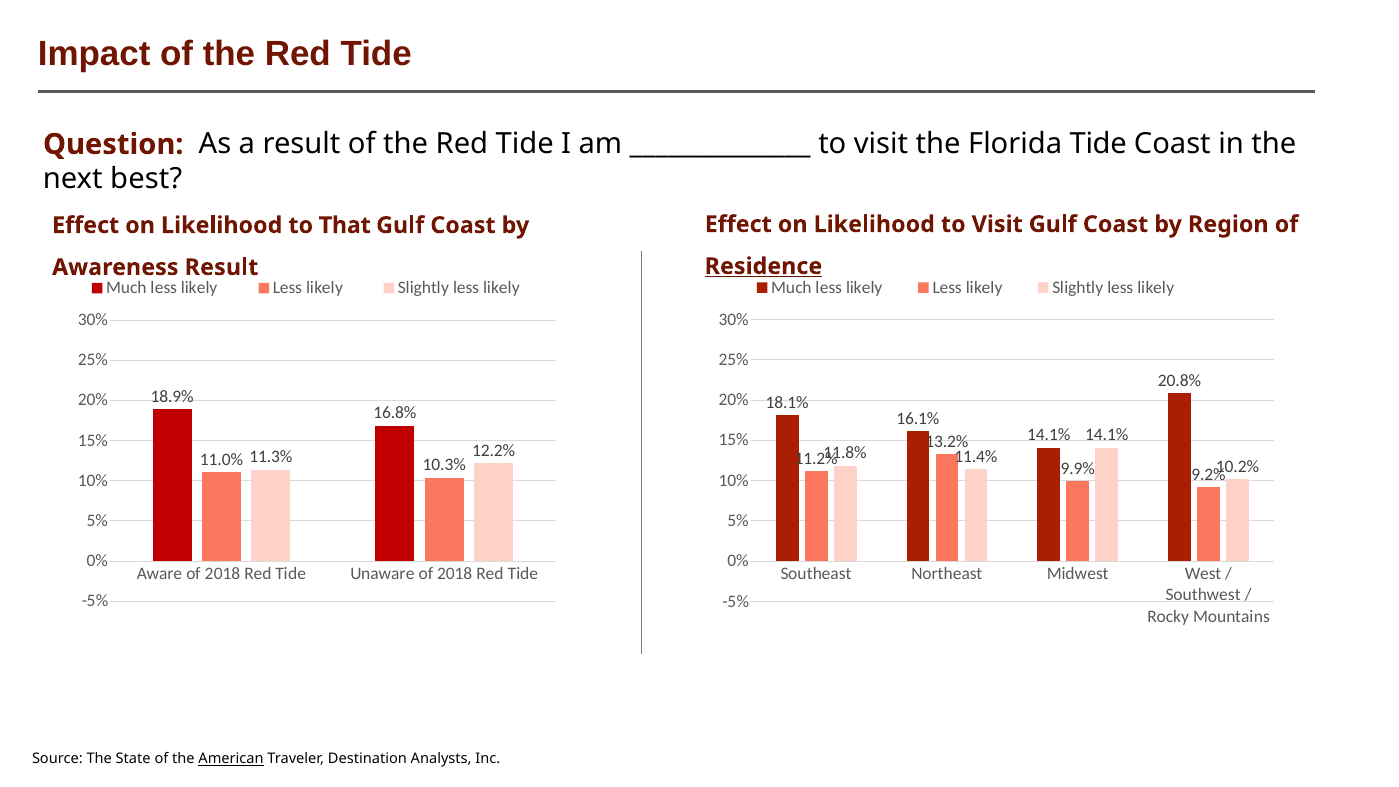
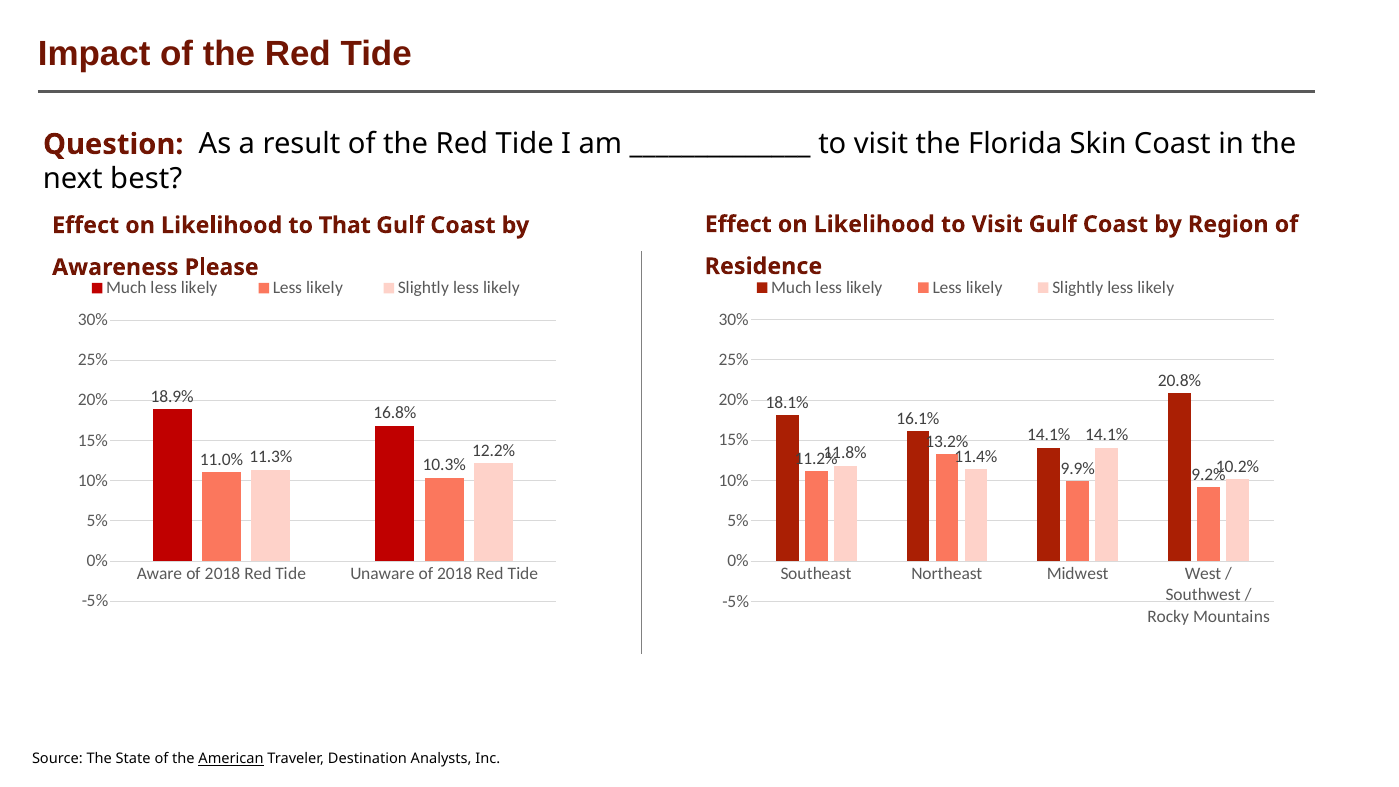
Florida Tide: Tide -> Skin (1098, 144)
Residence underline: present -> none (763, 266)
Awareness Result: Result -> Please (222, 267)
